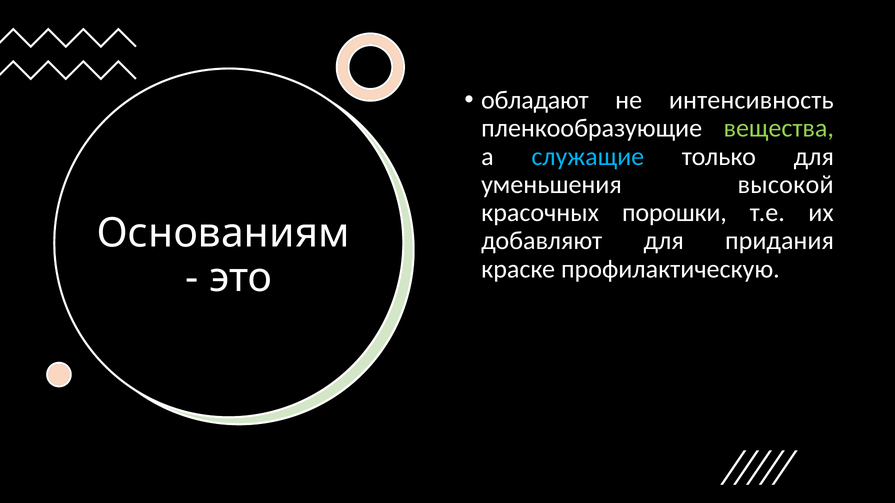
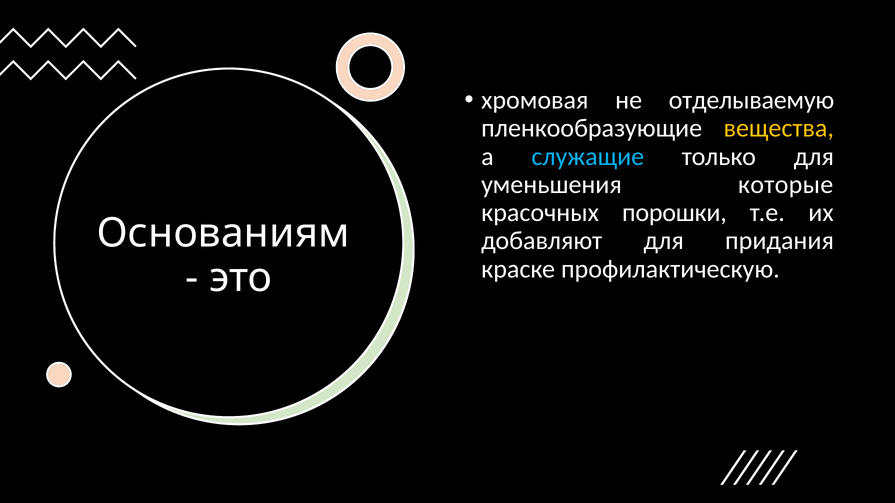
обладают: обладают -> хромовая (535, 100)
интенсивность: интенсивность -> отделываемую (751, 100)
вещества colour: light green -> yellow (779, 128)
высокой: высокой -> которые (786, 185)
